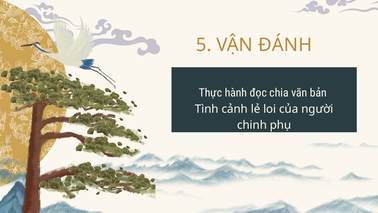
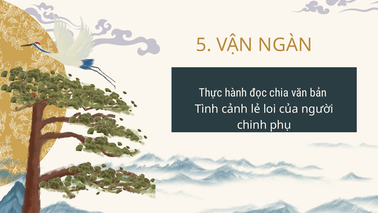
ĐÁNH: ĐÁNH -> NGÀN (285, 45)
